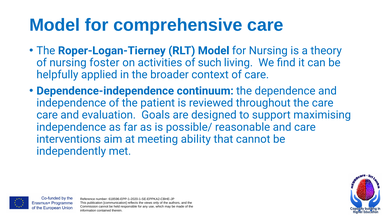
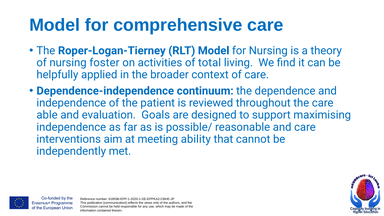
such: such -> total (210, 63)
care: care -> able (47, 115)
